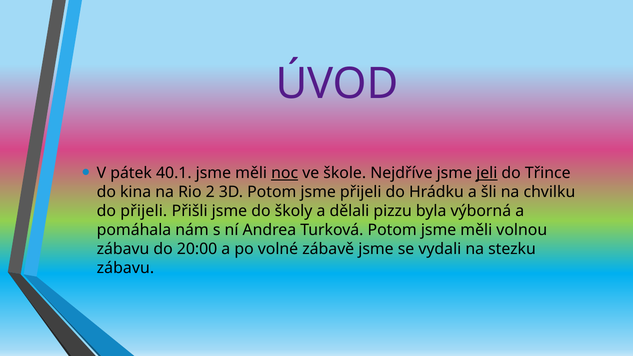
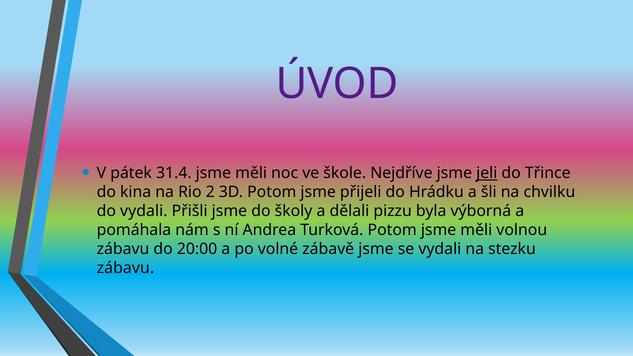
40.1: 40.1 -> 31.4 (174, 173)
noc underline: present -> none (285, 173)
do přijeli: přijeli -> vydali (144, 211)
